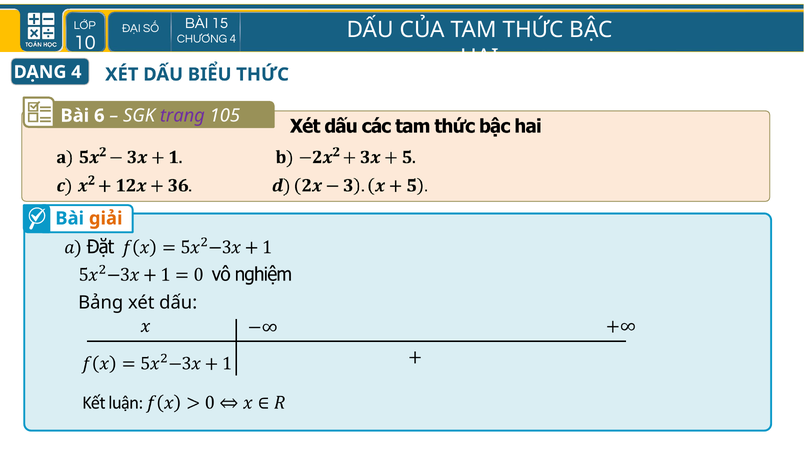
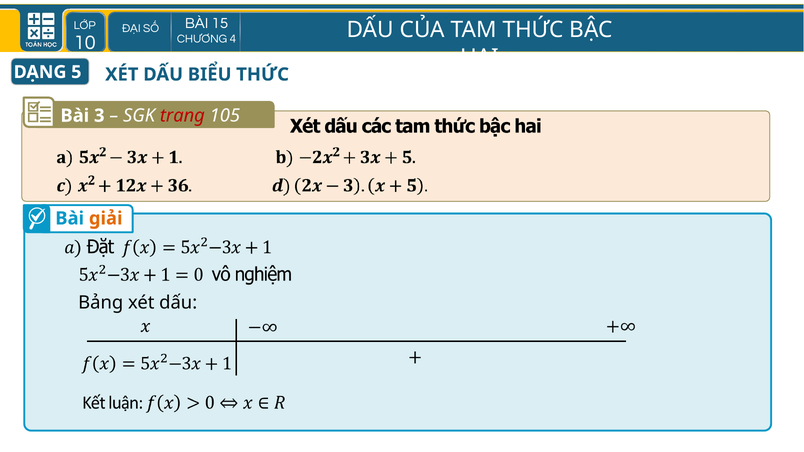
DẠNG 4: 4 -> 5 (76, 72)
6: 6 -> 3 (99, 116)
trang colour: purple -> red (182, 116)
